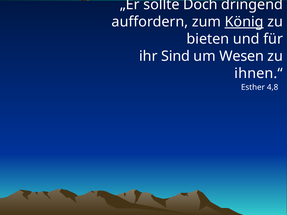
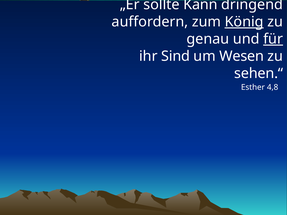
Doch: Doch -> Kann (200, 5)
bieten: bieten -> genau (208, 39)
für underline: none -> present (273, 39)
ihnen.“: ihnen.“ -> sehen.“ (259, 73)
